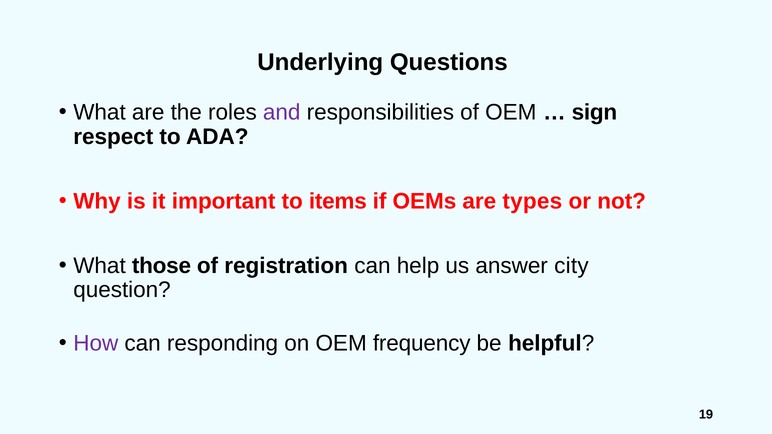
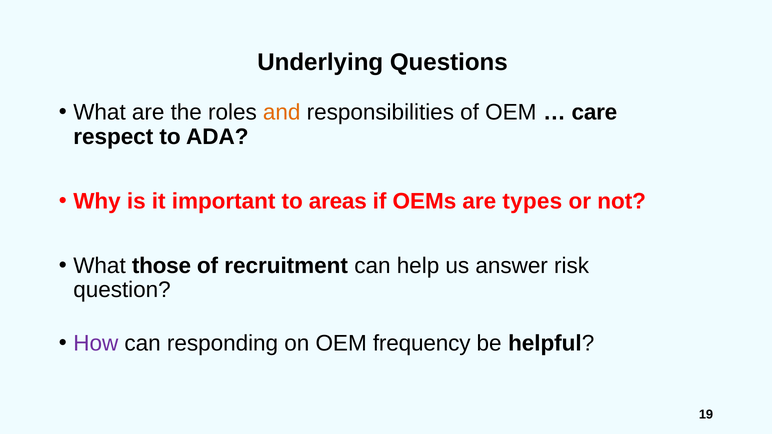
and colour: purple -> orange (282, 112)
sign: sign -> care (594, 112)
items: items -> areas (338, 201)
registration: registration -> recruitment (286, 266)
city: city -> risk (572, 266)
